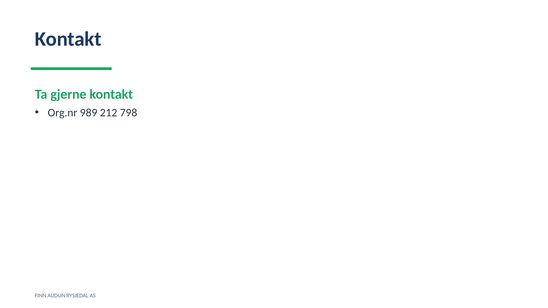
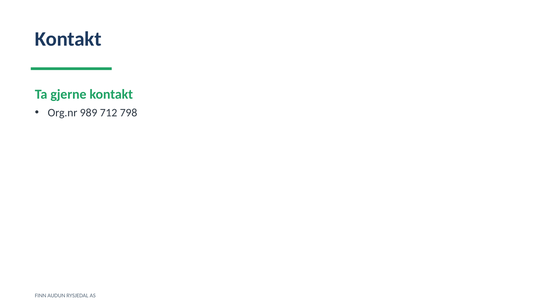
212: 212 -> 712 (109, 113)
